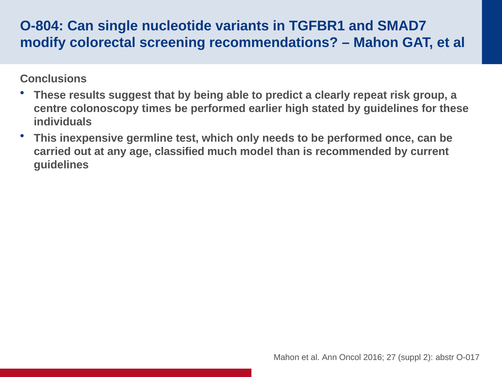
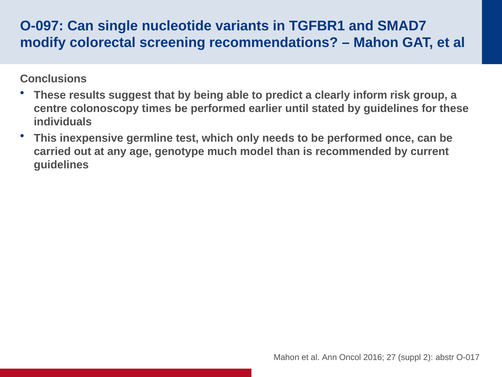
O-804: O-804 -> O-097 (42, 26)
repeat: repeat -> inform (370, 95)
high: high -> until (297, 108)
classified: classified -> genotype (180, 151)
